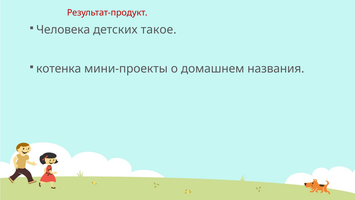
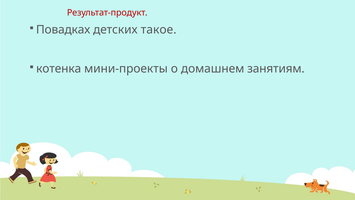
Человека: Человека -> Повадках (63, 30)
названия: названия -> занятиям (276, 69)
